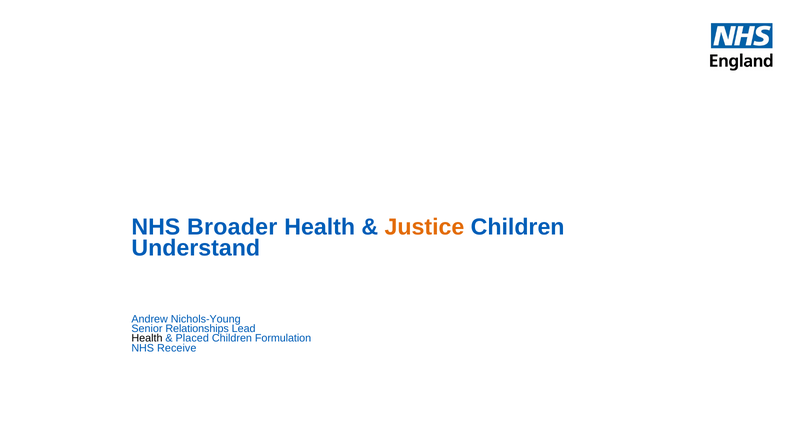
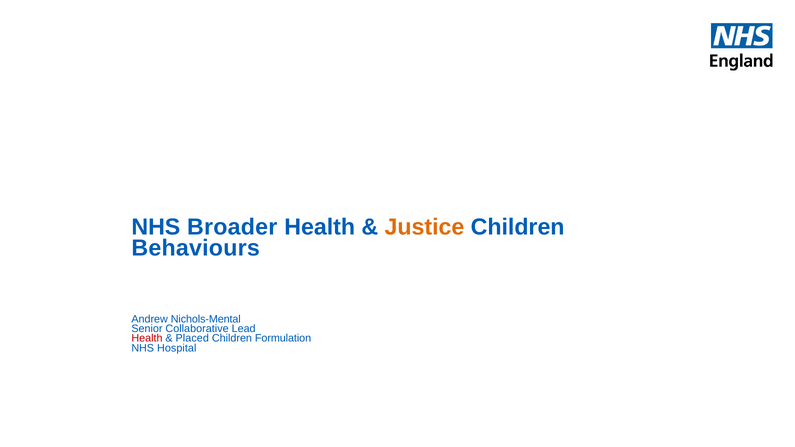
Understand: Understand -> Behaviours (196, 248)
Nichols-Young: Nichols-Young -> Nichols-Mental (206, 319)
Relationships: Relationships -> Collaborative (197, 329)
Health colour: black -> red (147, 339)
Receive: Receive -> Hospital (177, 348)
